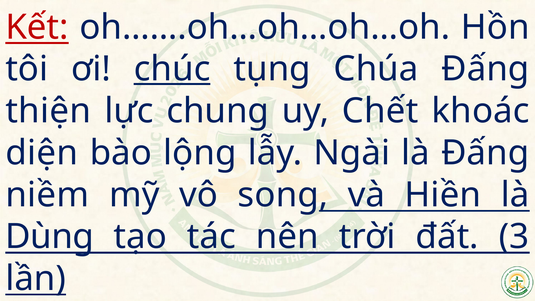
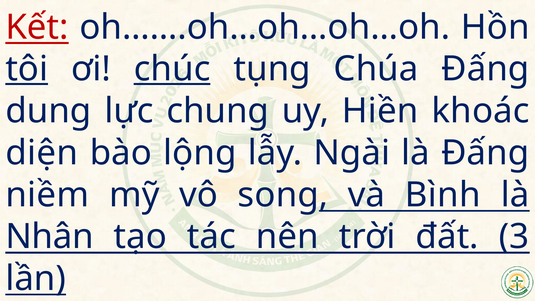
tôi underline: none -> present (27, 69)
thiện: thiện -> dung (48, 111)
Chết: Chết -> Hiền (380, 111)
Hiền: Hiền -> Bình (443, 195)
Dùng: Dùng -> Nhân (50, 237)
